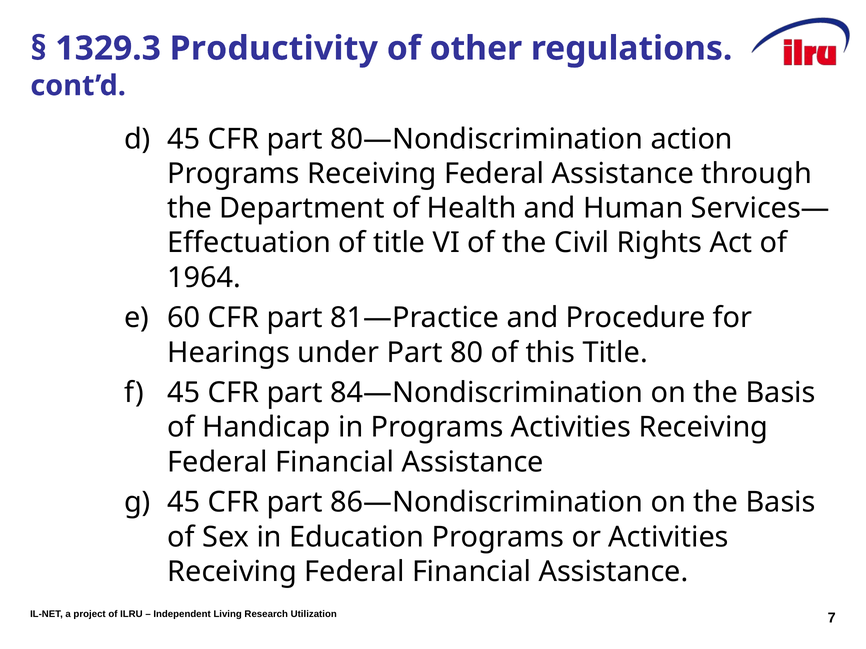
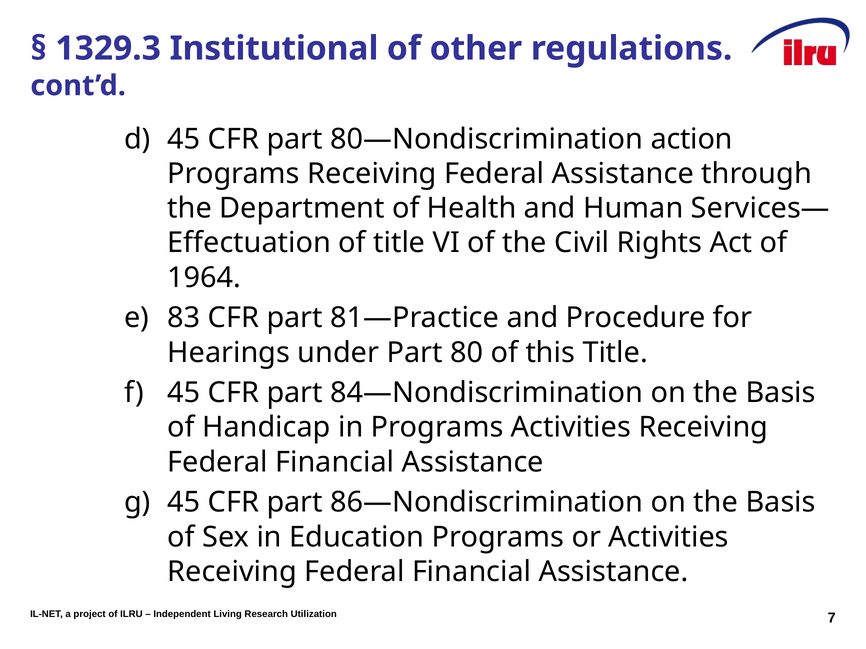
Productivity: Productivity -> Institutional (274, 49)
60: 60 -> 83 (184, 318)
